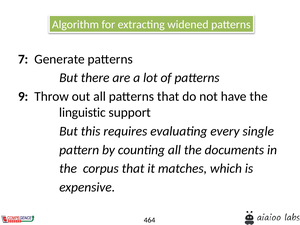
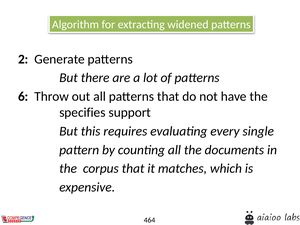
7: 7 -> 2 (23, 59)
9: 9 -> 6 (23, 97)
linguistic: linguistic -> specifies (82, 113)
